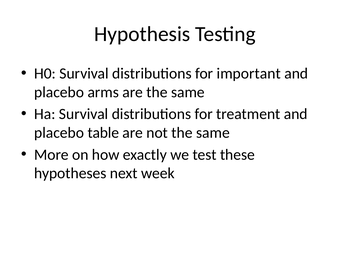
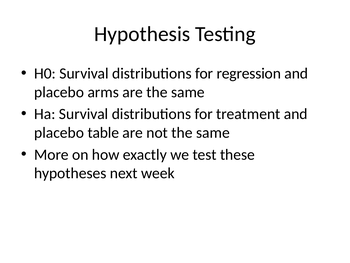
important: important -> regression (249, 73)
